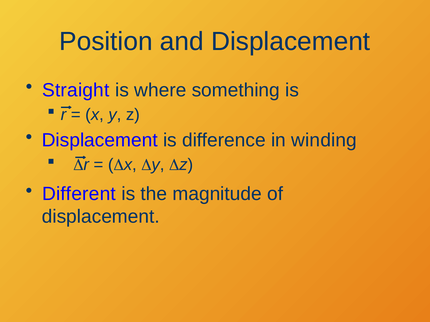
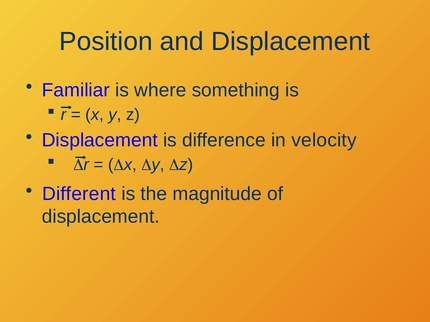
Straight: Straight -> Familiar (76, 90)
winding: winding -> velocity (324, 140)
